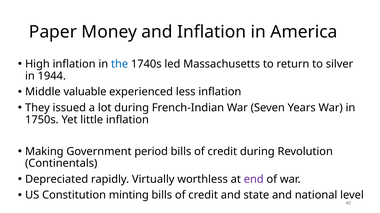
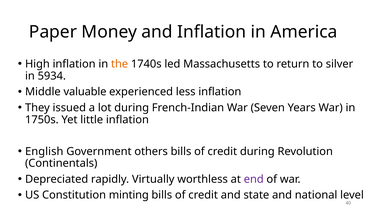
the colour: blue -> orange (120, 64)
1944: 1944 -> 5934 (52, 76)
Making: Making -> English (44, 152)
period: period -> others (151, 152)
